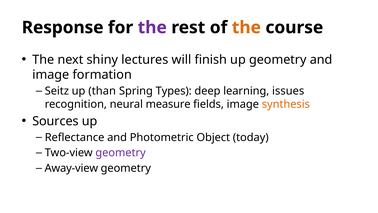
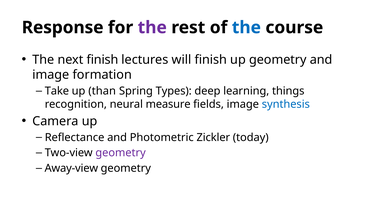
the colour: orange -> blue (246, 27)
next shiny: shiny -> finish (102, 59)
Seitz: Seitz -> Take (57, 91)
issues: issues -> things (288, 91)
synthesis colour: orange -> blue (286, 104)
Sources: Sources -> Camera (55, 121)
Object: Object -> Zickler (213, 137)
